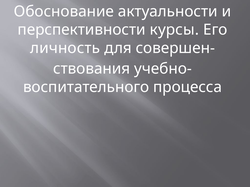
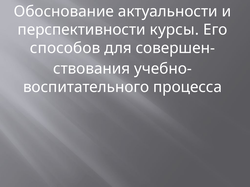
личность: личность -> способов (65, 48)
